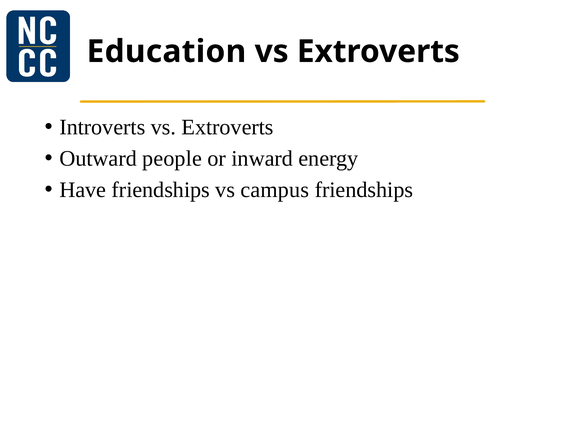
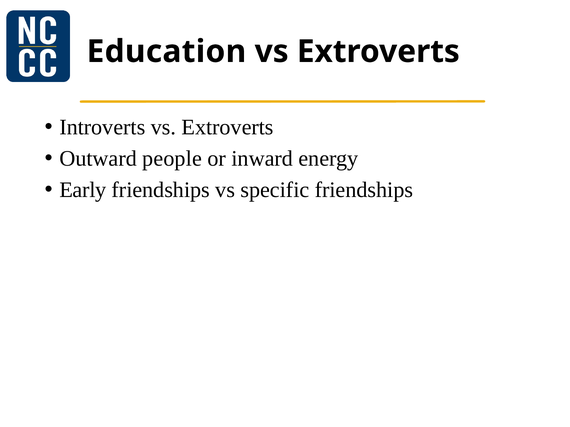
Have: Have -> Early (83, 190)
campus: campus -> specific (275, 190)
